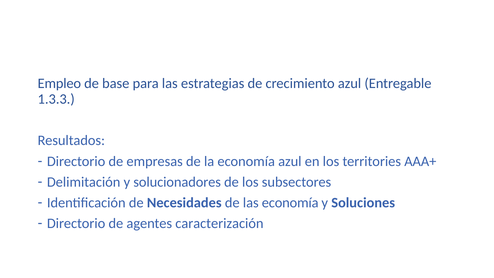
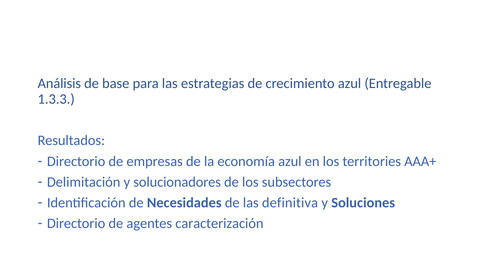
Empleo: Empleo -> Análisis (59, 84)
las economía: economía -> definitiva (290, 203)
